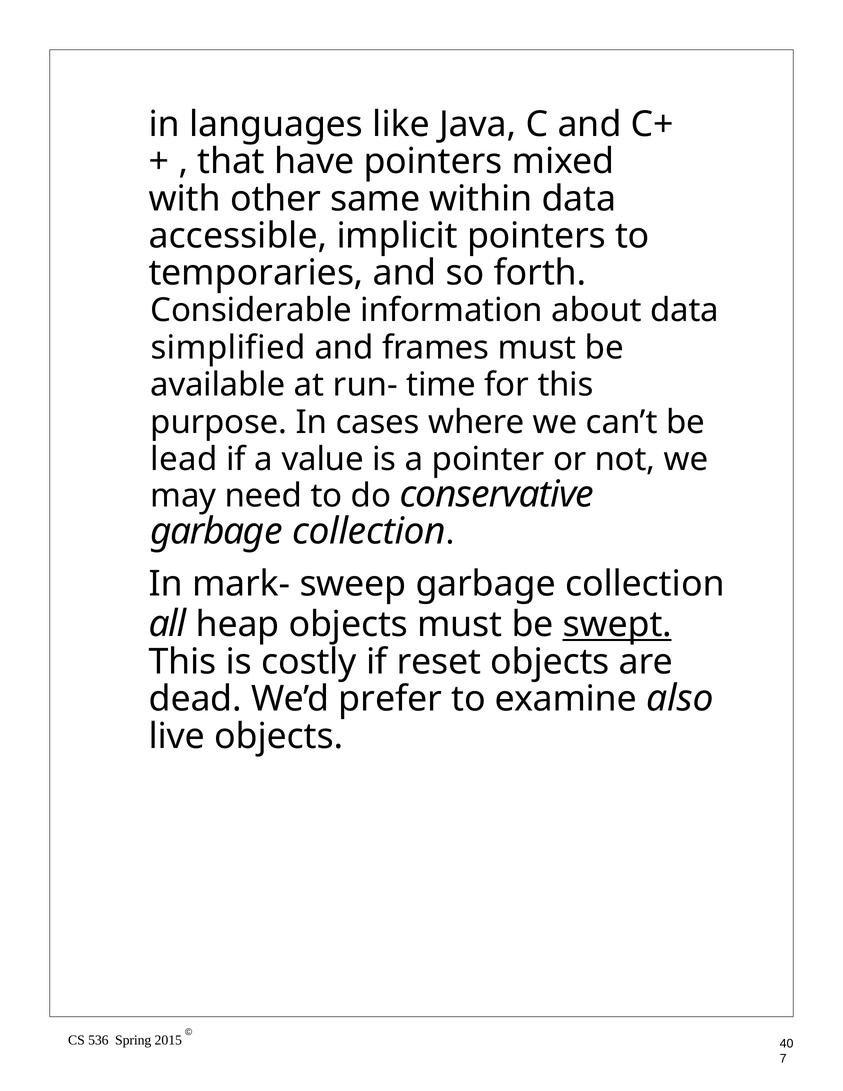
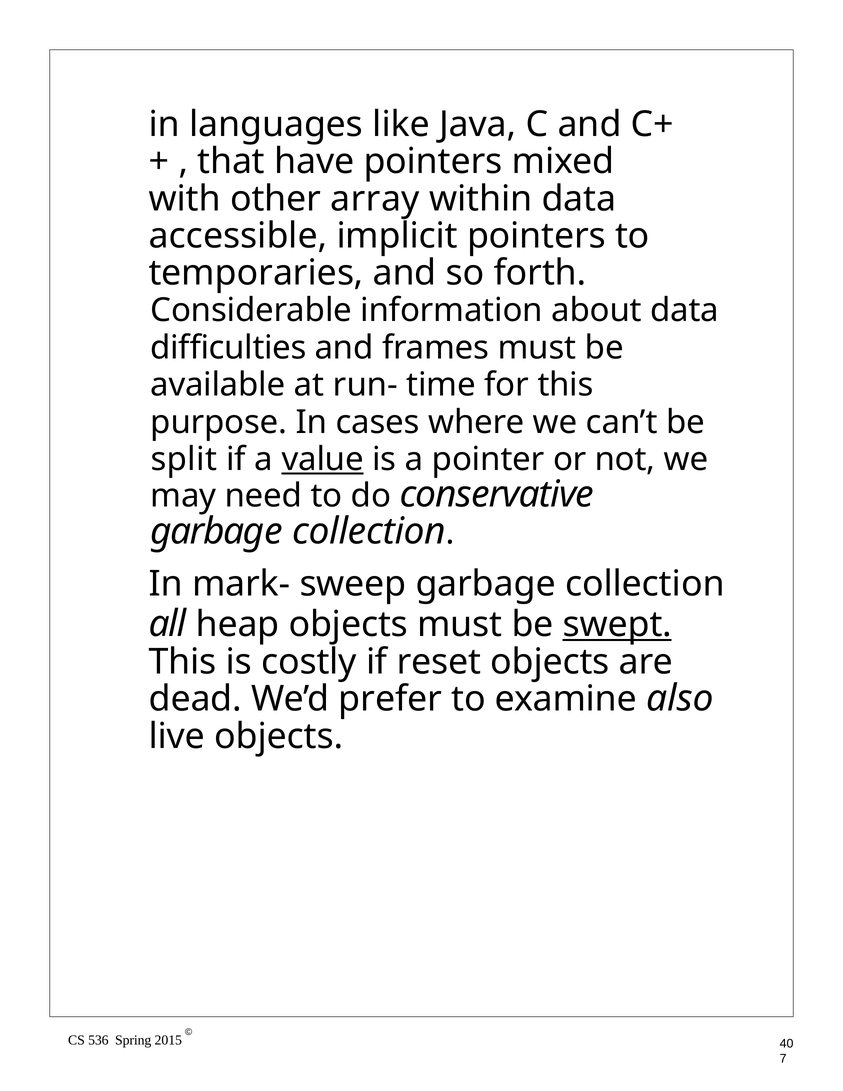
same: same -> array (375, 199)
simplified: simplified -> difficulties (228, 348)
lead: lead -> split (184, 459)
value underline: none -> present (323, 459)
